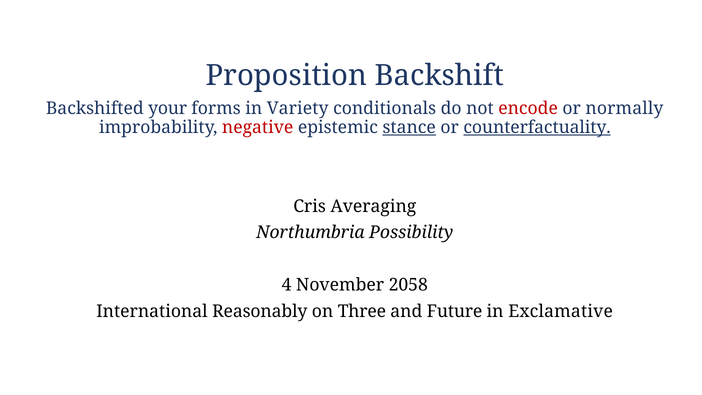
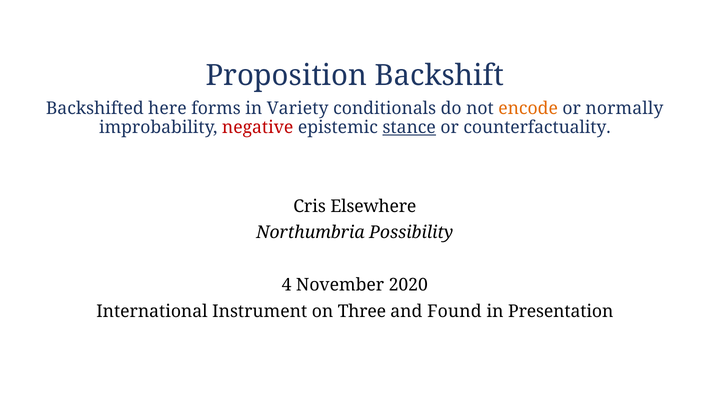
your: your -> here (167, 108)
encode colour: red -> orange (528, 108)
counterfactuality underline: present -> none (537, 127)
Averaging: Averaging -> Elsewhere (373, 206)
2058: 2058 -> 2020 (408, 285)
Reasonably: Reasonably -> Instrument (260, 311)
Future: Future -> Found (454, 311)
Exclamative: Exclamative -> Presentation (561, 311)
